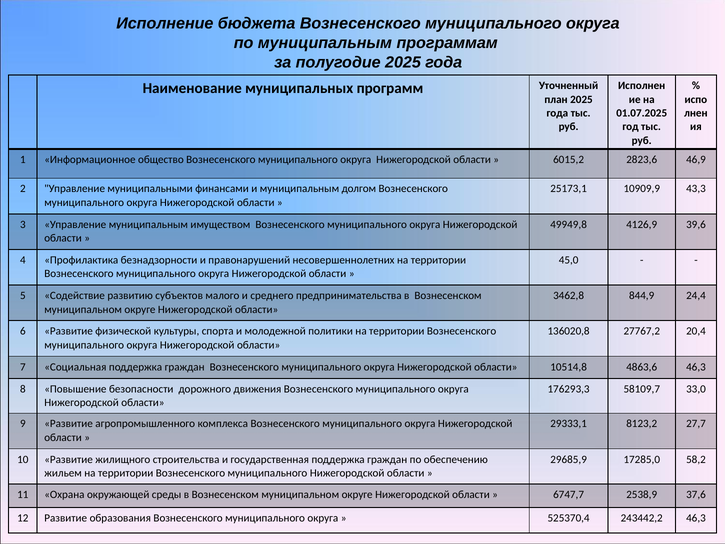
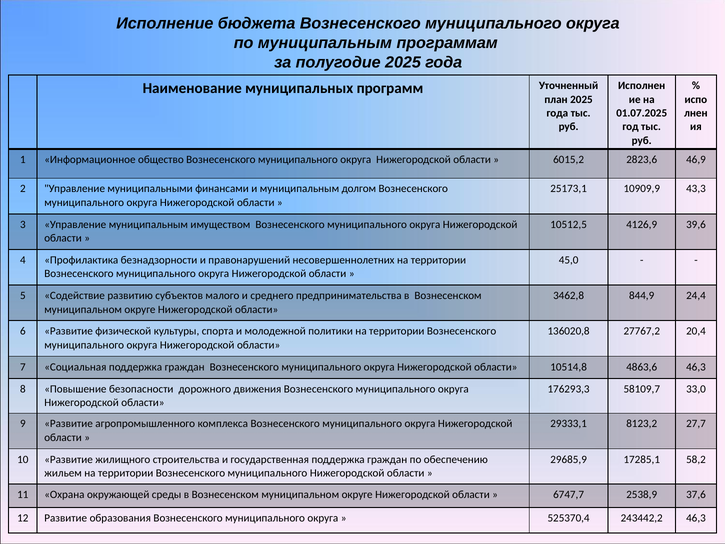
49949,8: 49949,8 -> 10512,5 (569, 224)
17285,0: 17285,0 -> 17285,1 (642, 459)
